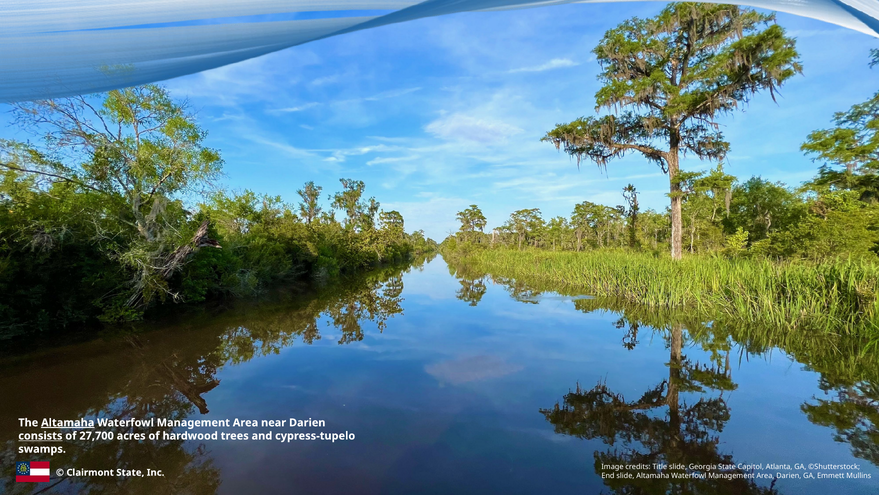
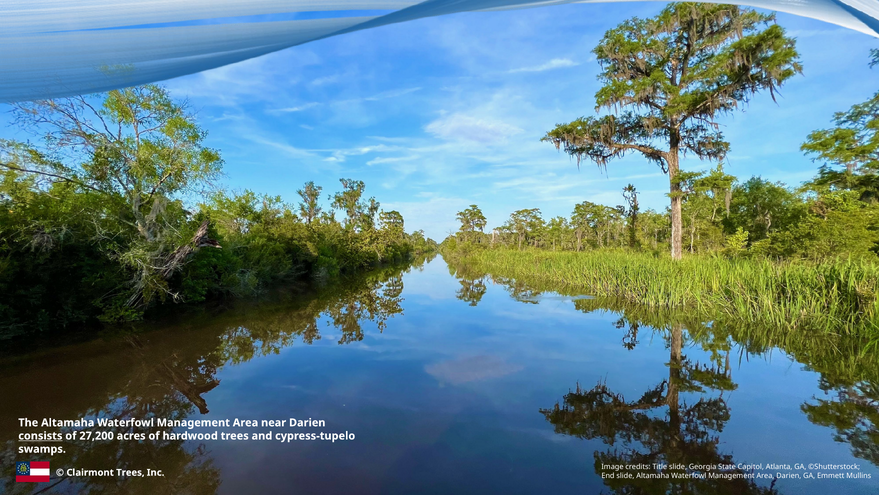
Altamaha underline: present -> none (68, 422)
27,700: 27,700 -> 27,200 (97, 435)
Clairmont State: State -> Trees (130, 472)
